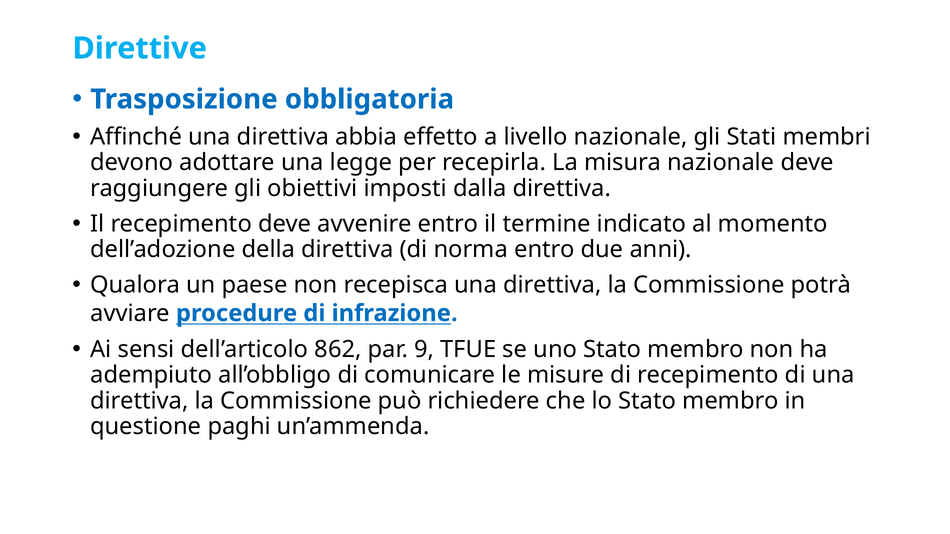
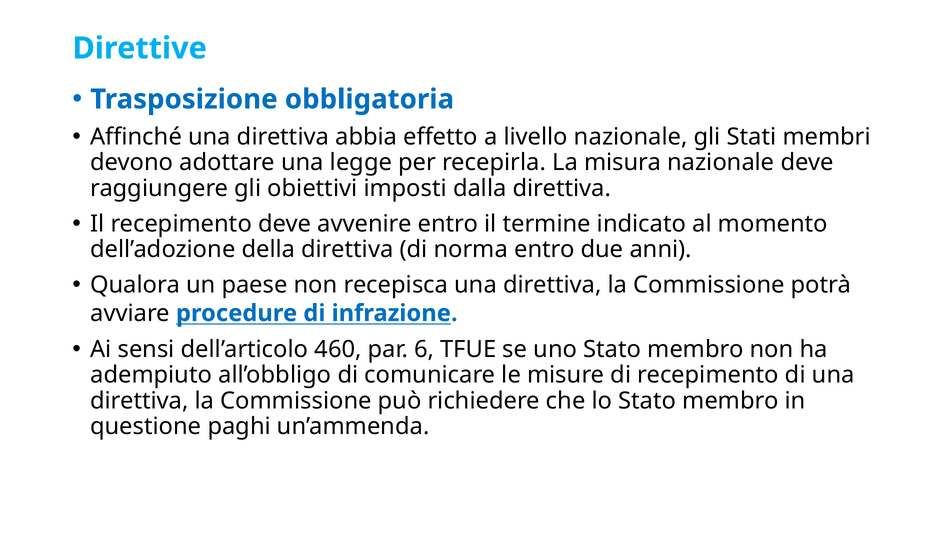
862: 862 -> 460 (338, 350)
9: 9 -> 6 (424, 350)
